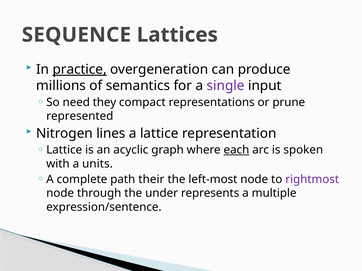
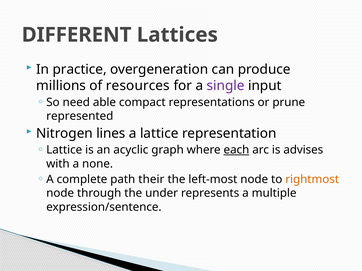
SEQUENCE: SEQUENCE -> DIFFERENT (77, 35)
practice underline: present -> none (80, 70)
semantics: semantics -> resources (138, 86)
they: they -> able (104, 102)
spoken: spoken -> advises (303, 150)
units: units -> none (98, 164)
rightmost colour: purple -> orange (312, 180)
